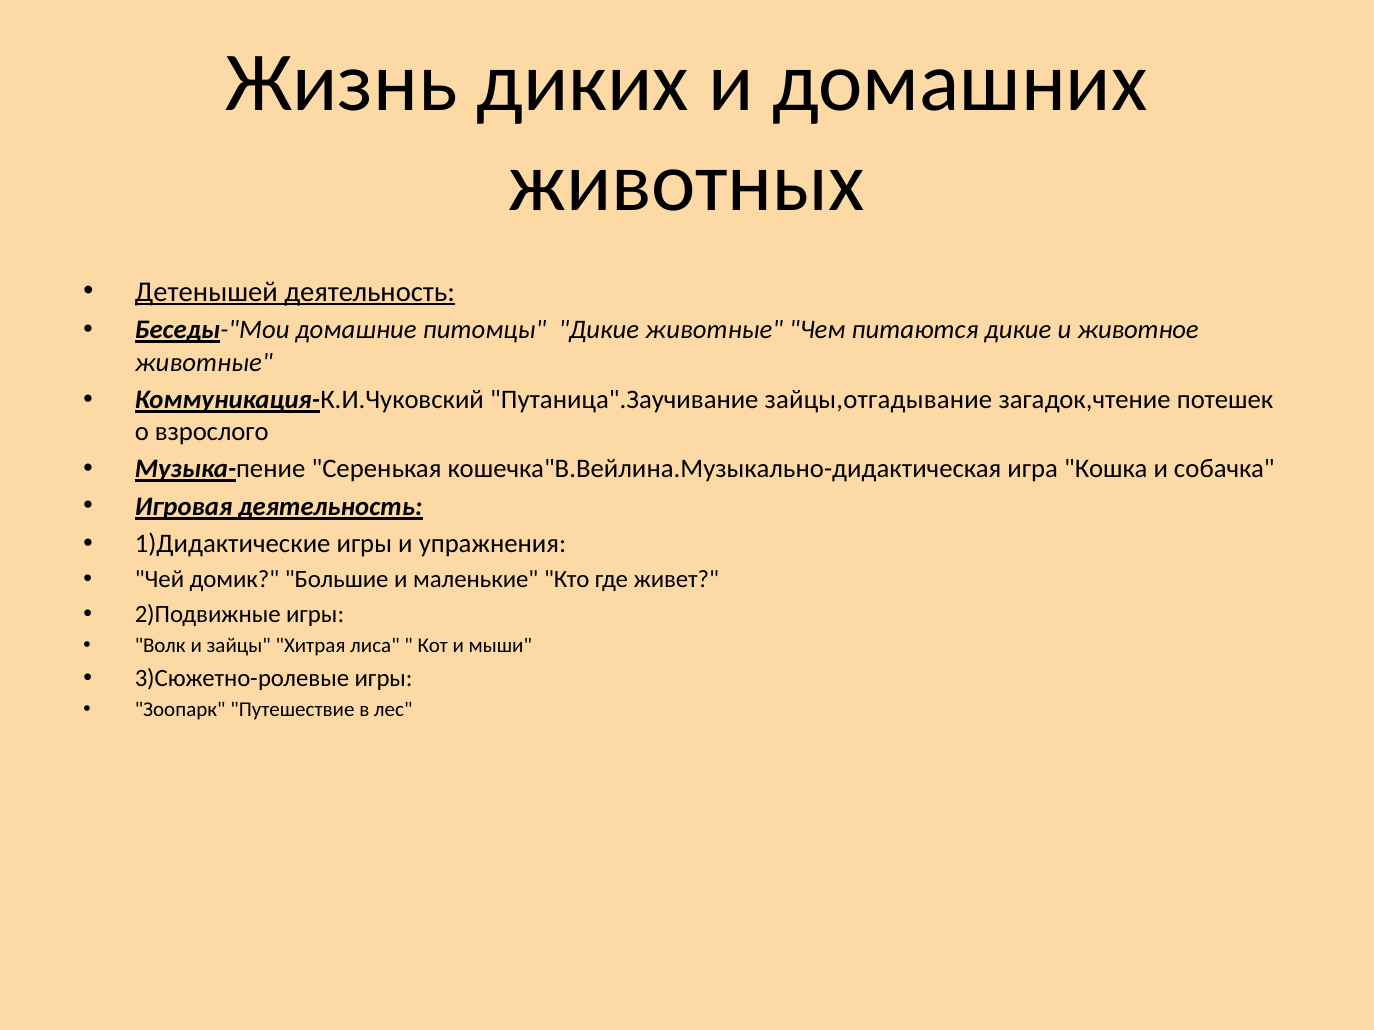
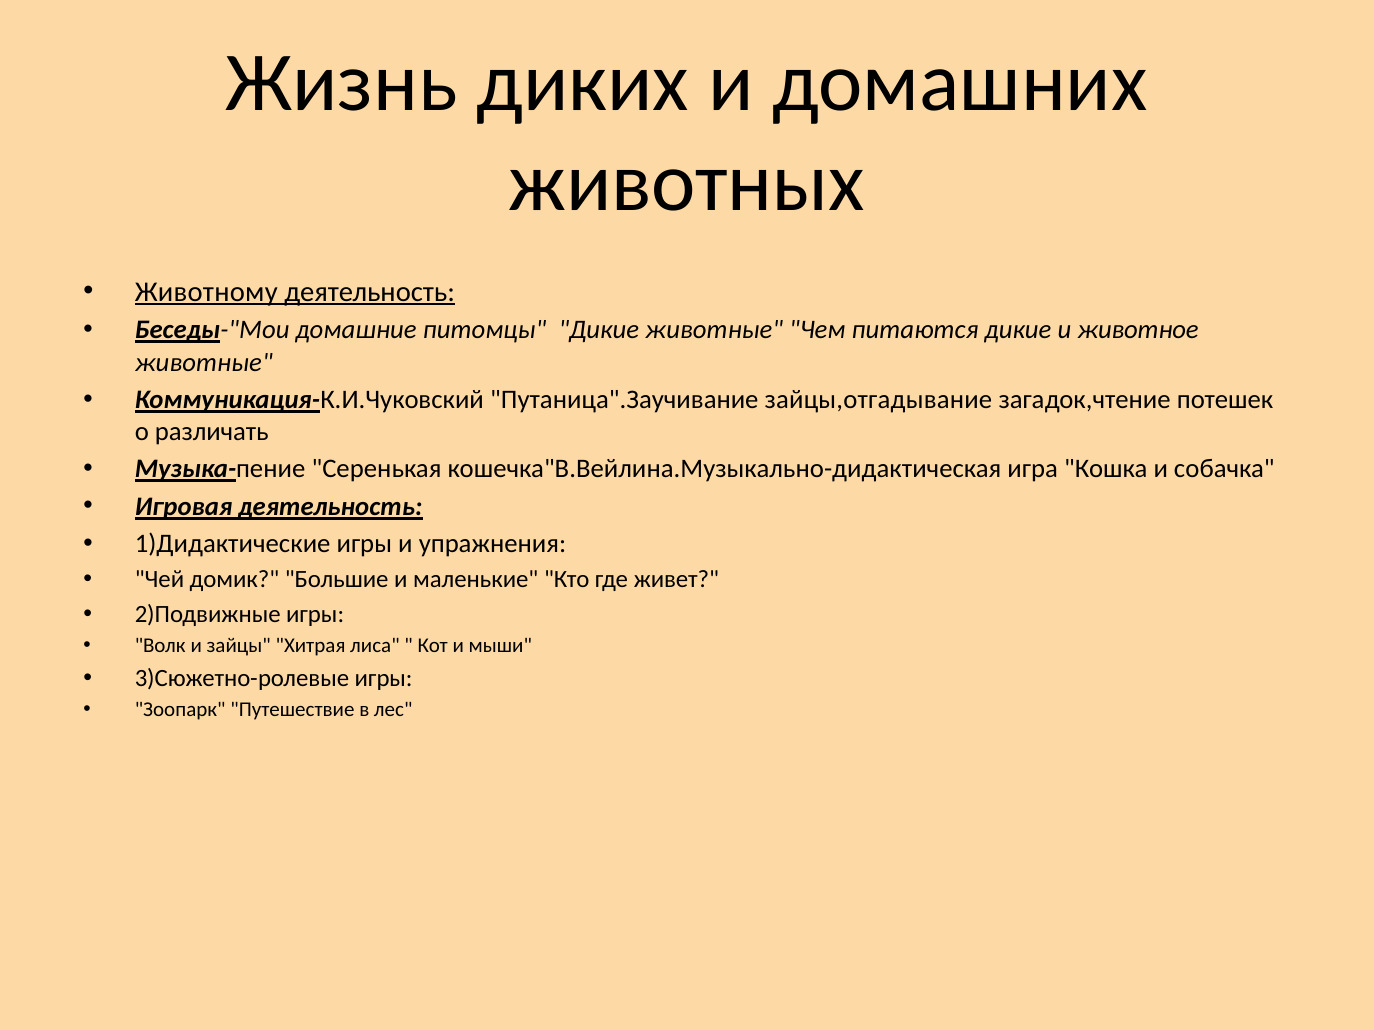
Детенышей: Детенышей -> Животному (206, 292)
взрослого: взрослого -> различать (212, 432)
